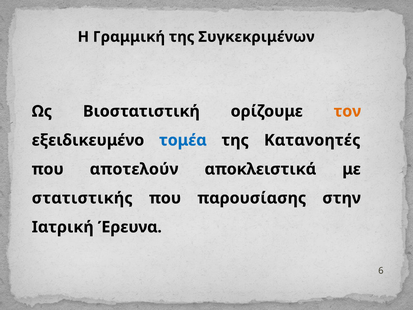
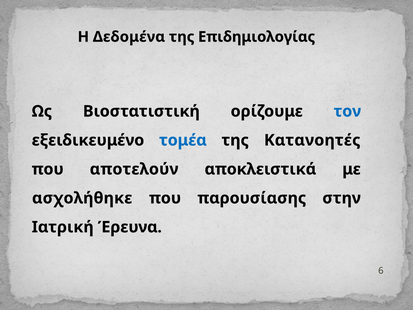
Γραμμική: Γραμμική -> Δεδομένα (129, 37)
Συγκεκριμένων: Συγκεκριμένων -> Επιδημιολογίας (257, 37)
τον colour: orange -> blue (347, 111)
στατιστικής: στατιστικής -> ασχολήθηκε (82, 198)
